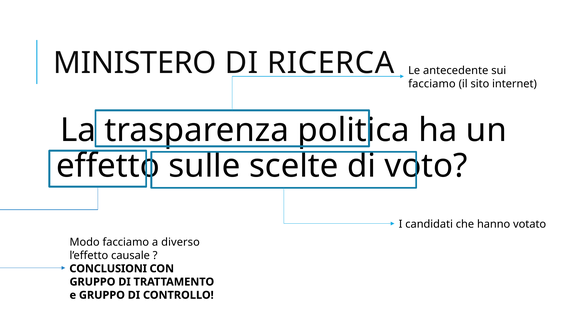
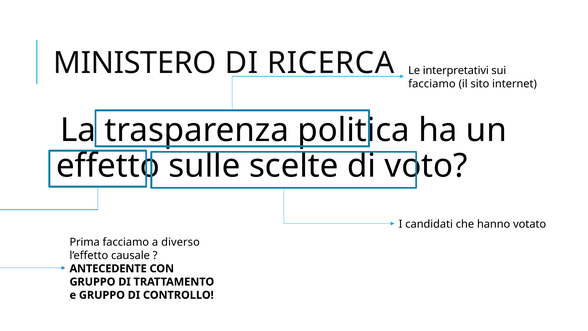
antecedente: antecedente -> interpretativi (456, 70)
Modo: Modo -> Prima (85, 242)
CONCLUSIONI: CONCLUSIONI -> ANTECEDENTE (108, 268)
